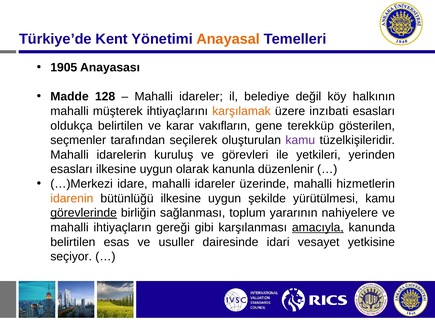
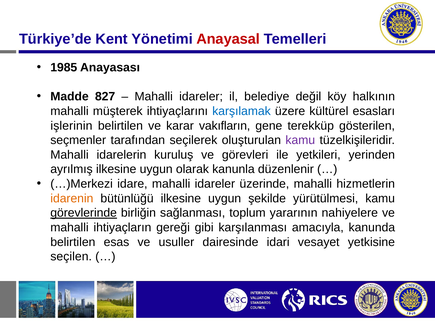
Anayasal colour: orange -> red (228, 39)
1905: 1905 -> 1985 (64, 67)
128: 128 -> 827 (105, 96)
karşılamak colour: orange -> blue (241, 111)
inzıbati: inzıbati -> kültürel (329, 111)
oldukça: oldukça -> işlerinin (71, 125)
esasları: esasları -> ayrılmış (71, 169)
amacıyla underline: present -> none (318, 227)
seçiyor: seçiyor -> seçilen (71, 256)
